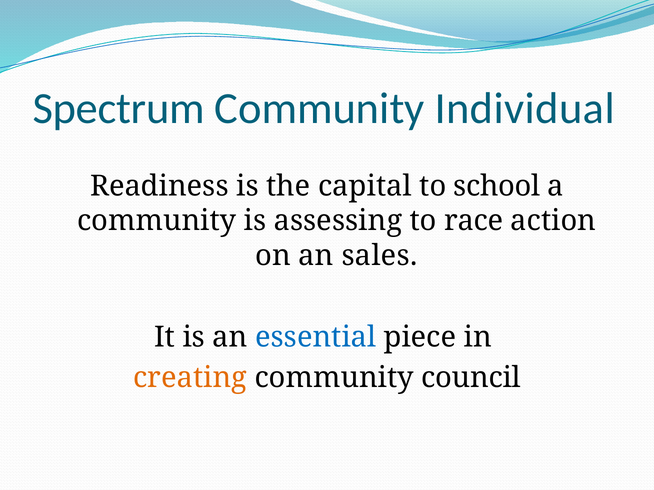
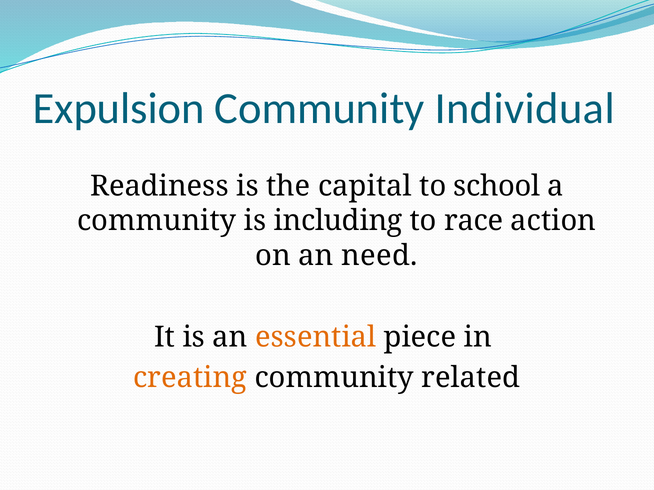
Spectrum: Spectrum -> Expulsion (119, 108)
assessing: assessing -> including (338, 221)
sales: sales -> need (379, 256)
essential colour: blue -> orange (316, 337)
council: council -> related (471, 378)
